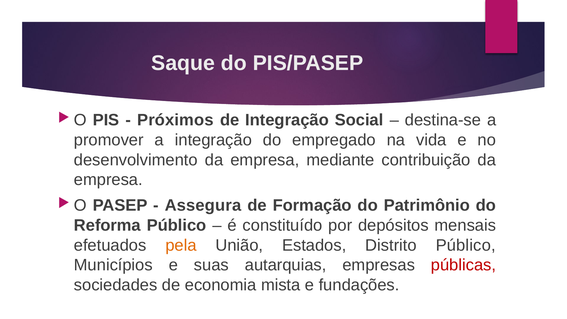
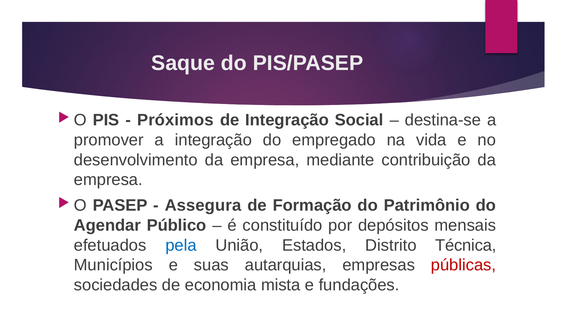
Reforma: Reforma -> Agendar (107, 225)
pela colour: orange -> blue (181, 245)
Distrito Público: Público -> Técnica (466, 245)
